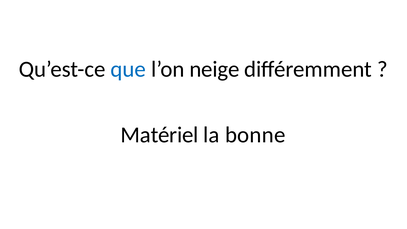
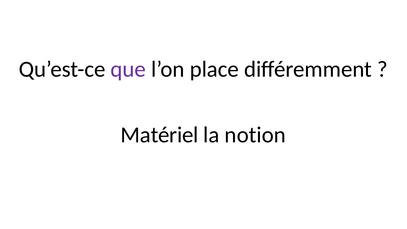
que colour: blue -> purple (128, 69)
neige: neige -> place (214, 69)
bonne: bonne -> notion (255, 135)
